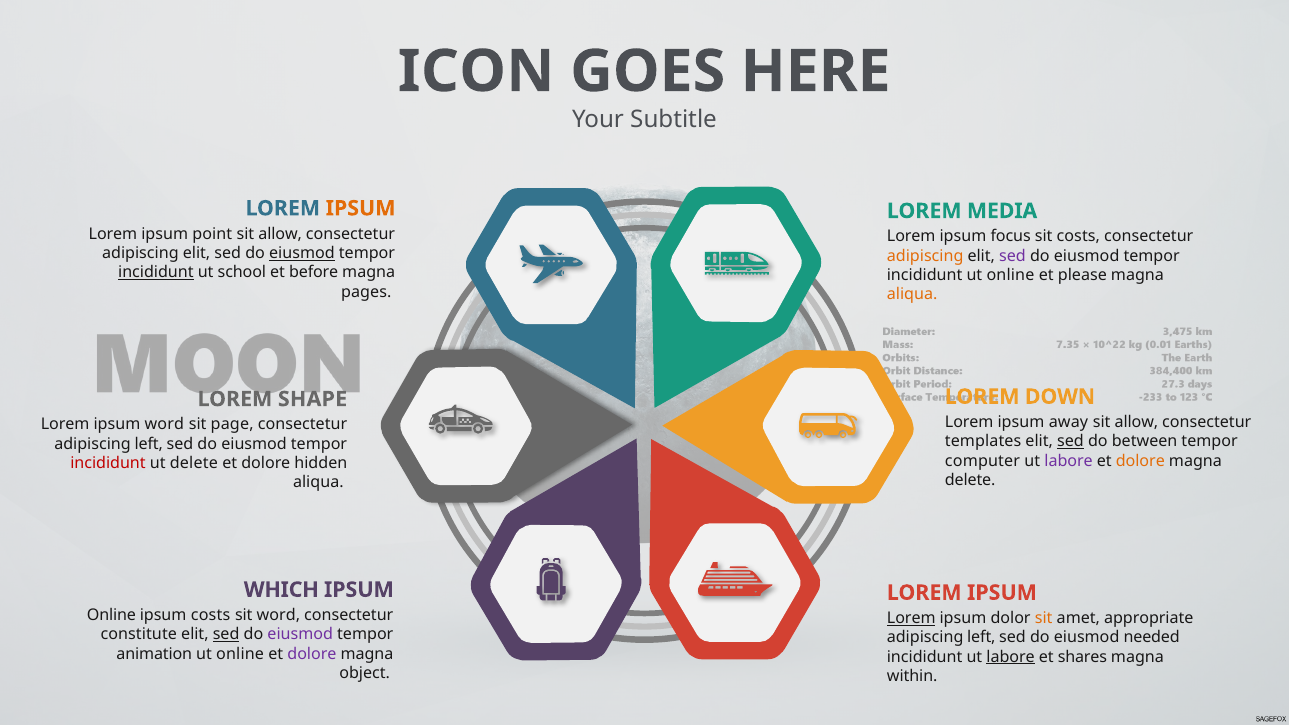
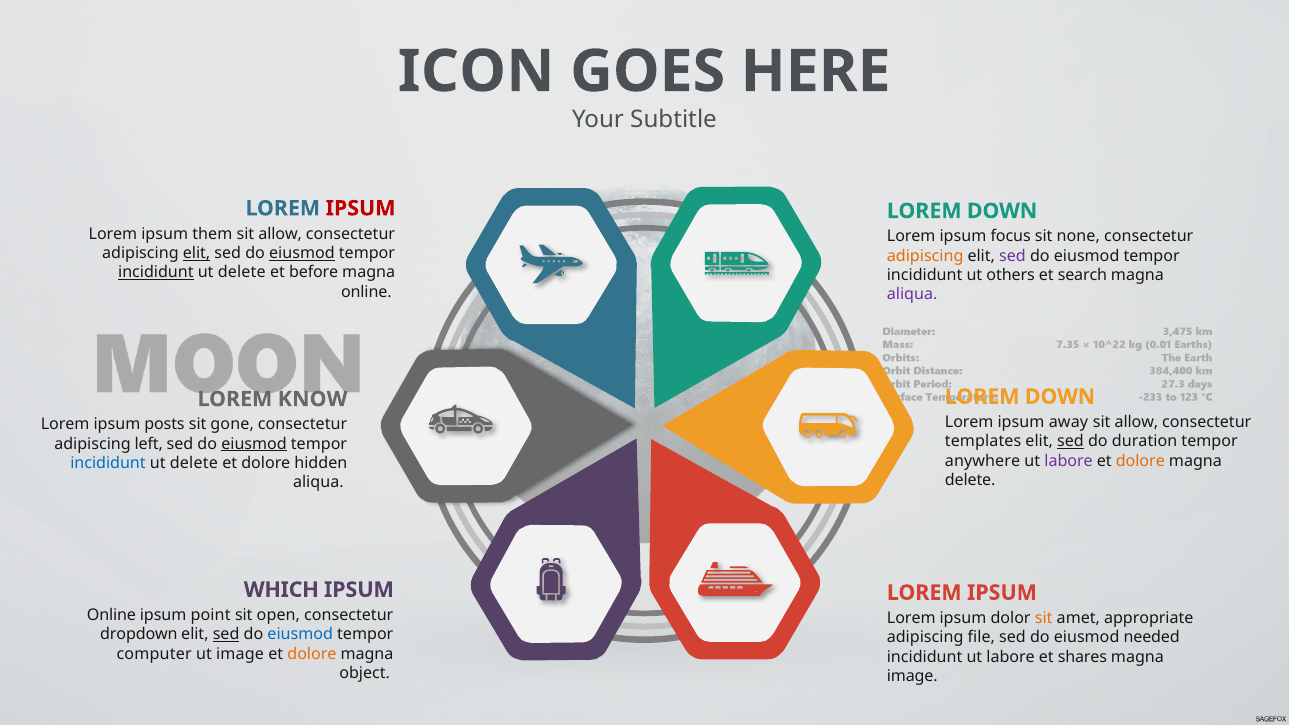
IPSUM colour: orange -> red (361, 208)
MEDIA: MEDIA -> DOWN (1002, 211)
point: point -> them (212, 234)
sit costs: costs -> none (1078, 236)
elit underline: none -> present (197, 253)
school: school -> delete (242, 272)
incididunt ut online: online -> others (1011, 275)
please: please -> search (1082, 275)
pages: pages -> online (366, 292)
aliqua colour: orange -> purple (912, 294)
SHAPE: SHAPE -> KNOW (313, 399)
ipsum word: word -> posts (165, 425)
page: page -> gone (232, 425)
between: between -> duration (1145, 441)
eiusmod underline: none -> present (254, 444)
computer: computer -> anywhere (983, 461)
incididunt colour: red -> blue (108, 463)
ipsum costs: costs -> point (211, 615)
sit word: word -> open (278, 615)
Lorem underline: present -> none (911, 618)
constitute: constitute -> dropdown (139, 635)
eiusmod colour: purple -> blue (300, 635)
left: left -> file (981, 637)
animation: animation -> computer (154, 654)
online: online -> image (240, 654)
dolore colour: purple -> orange (312, 654)
labore underline: present -> none (1011, 657)
within: within -> image (912, 676)
